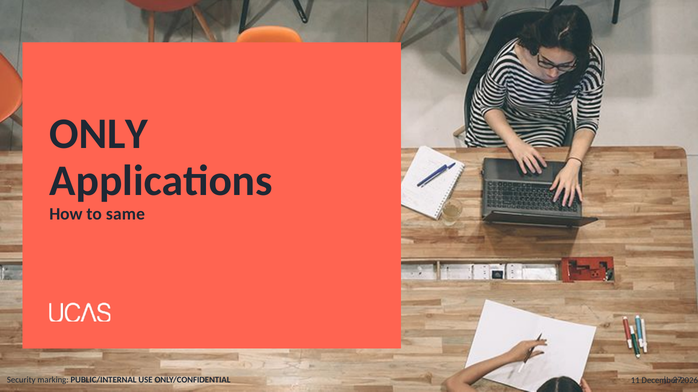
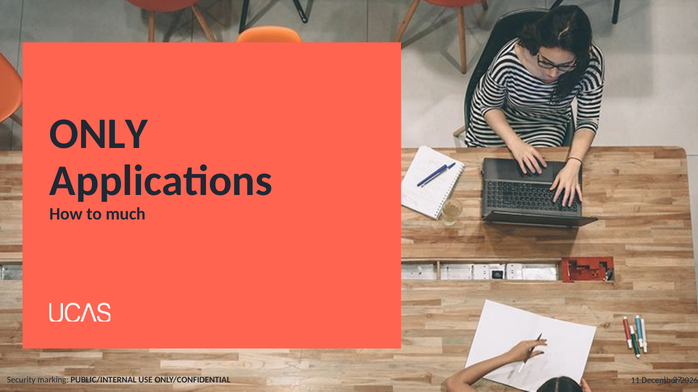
same: same -> much (126, 214)
